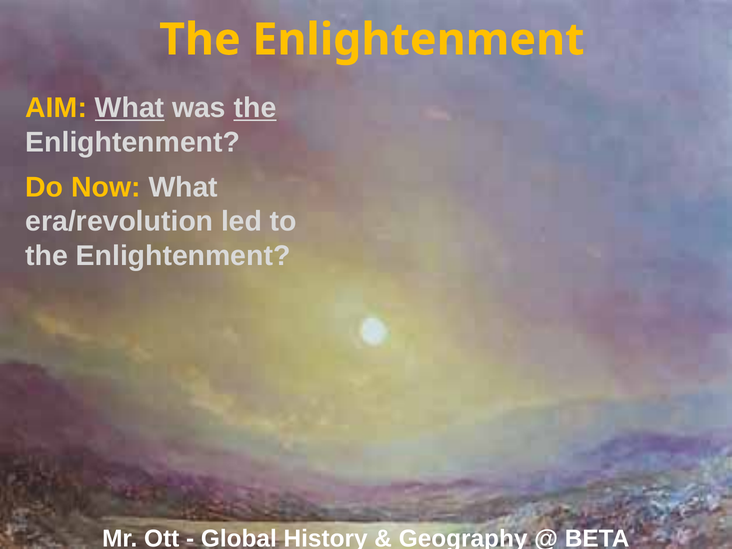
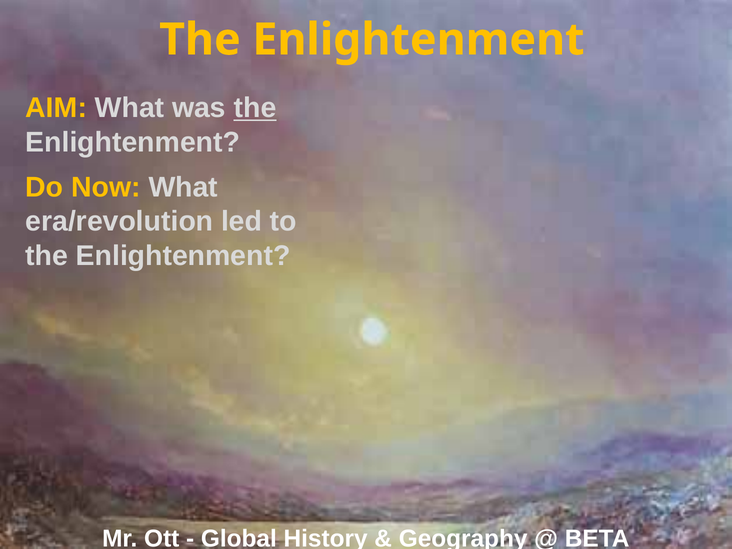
What underline: present -> none (130, 108)
